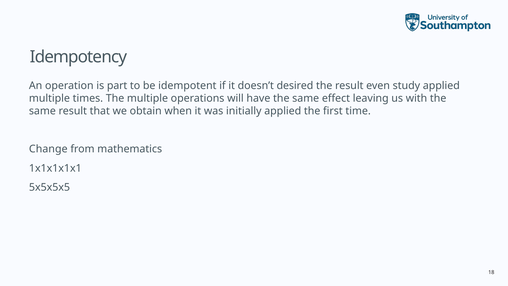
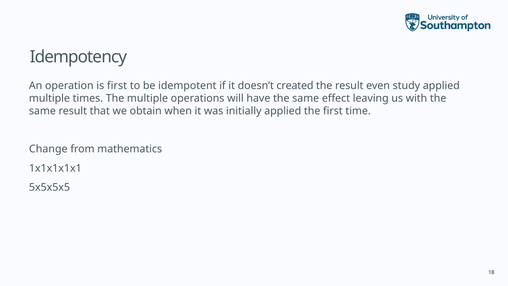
is part: part -> first (117, 85)
desired: desired -> created (295, 85)
